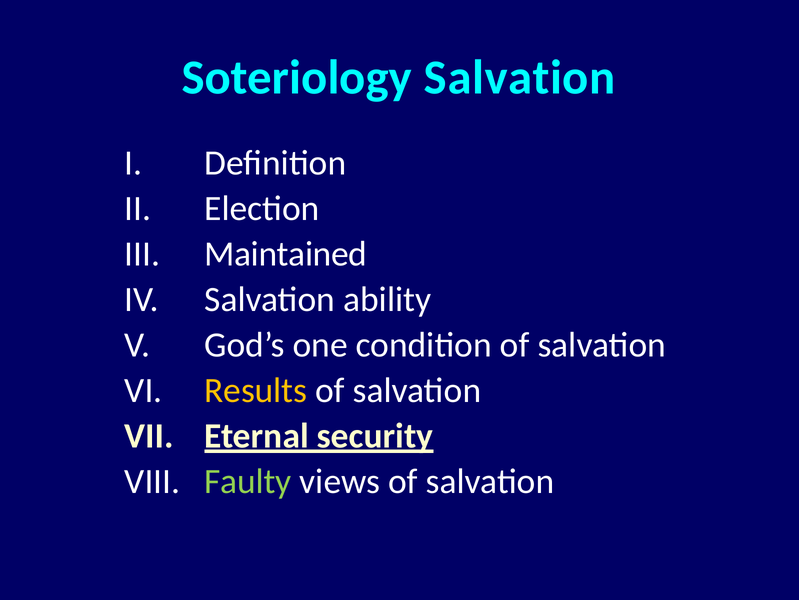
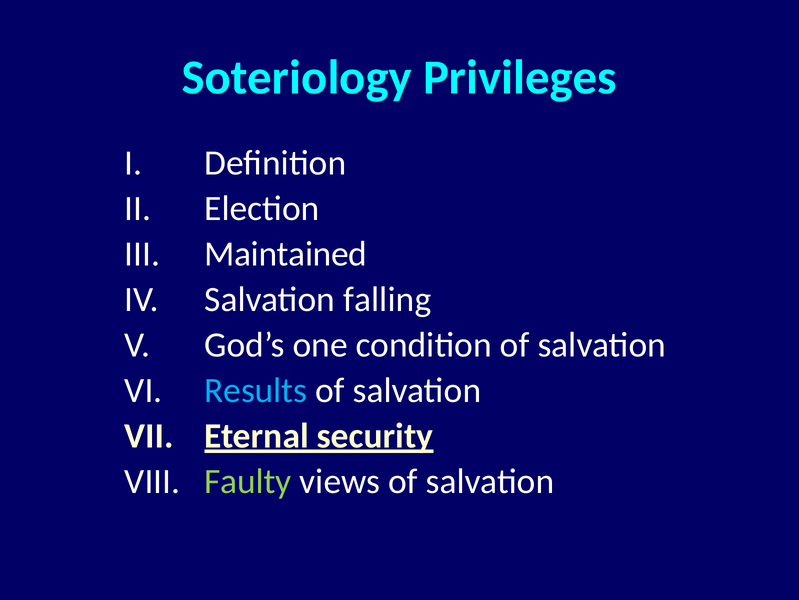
Soteriology Salvation: Salvation -> Privileges (520, 77)
ability: ability -> falling (387, 299)
Results colour: yellow -> light blue (256, 390)
